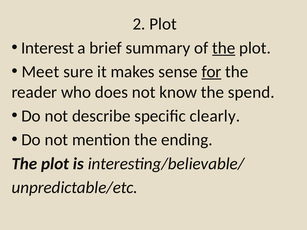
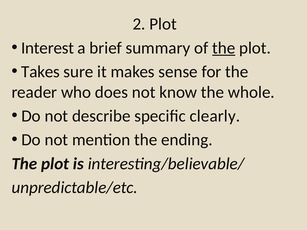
Meet: Meet -> Takes (41, 72)
for underline: present -> none (211, 72)
spend: spend -> whole (251, 92)
